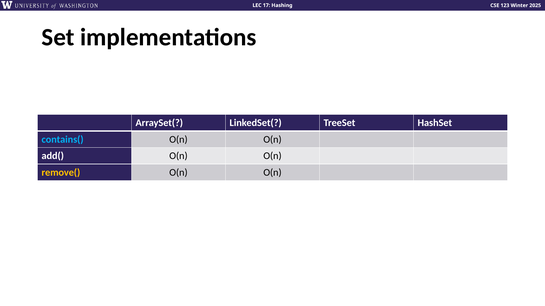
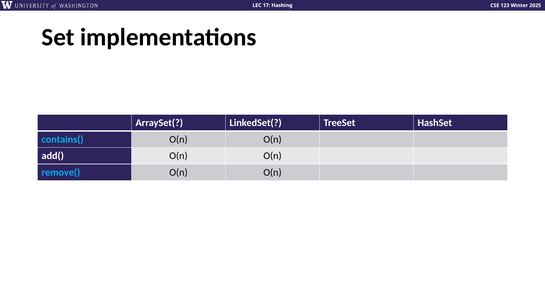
remove( colour: yellow -> light blue (61, 173)
